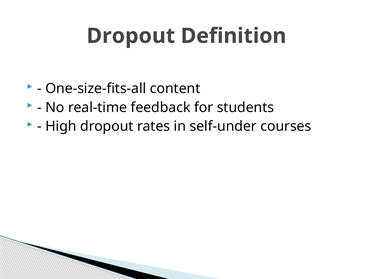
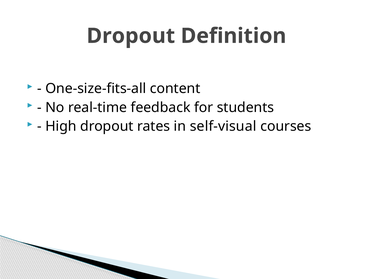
self-under: self-under -> self-visual (223, 127)
